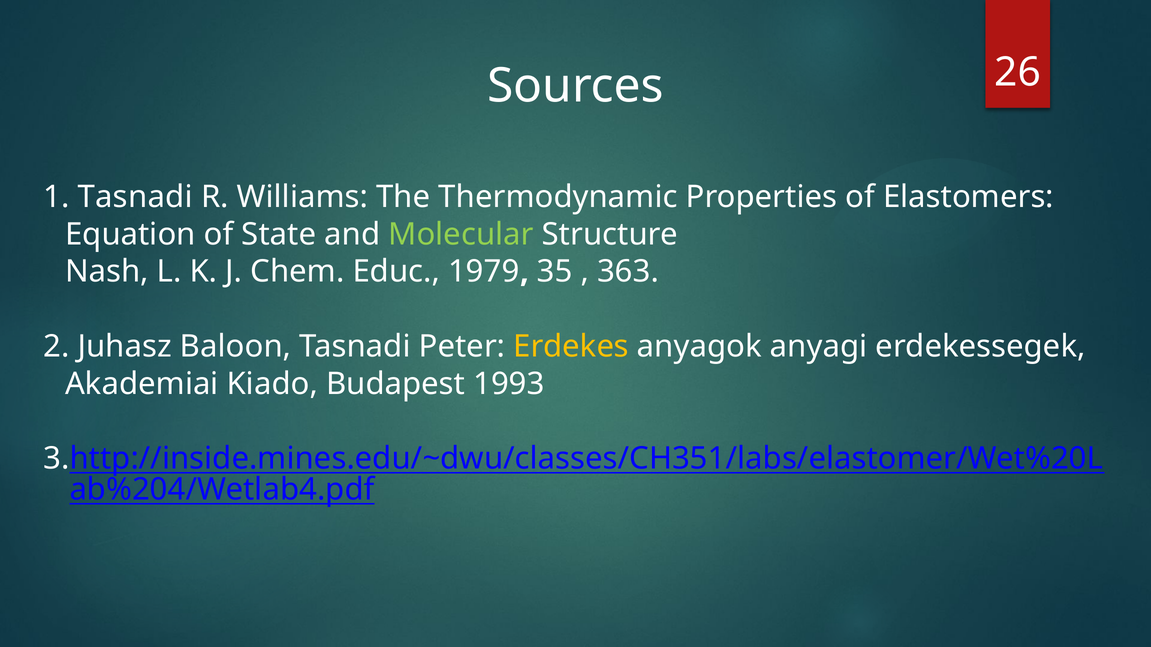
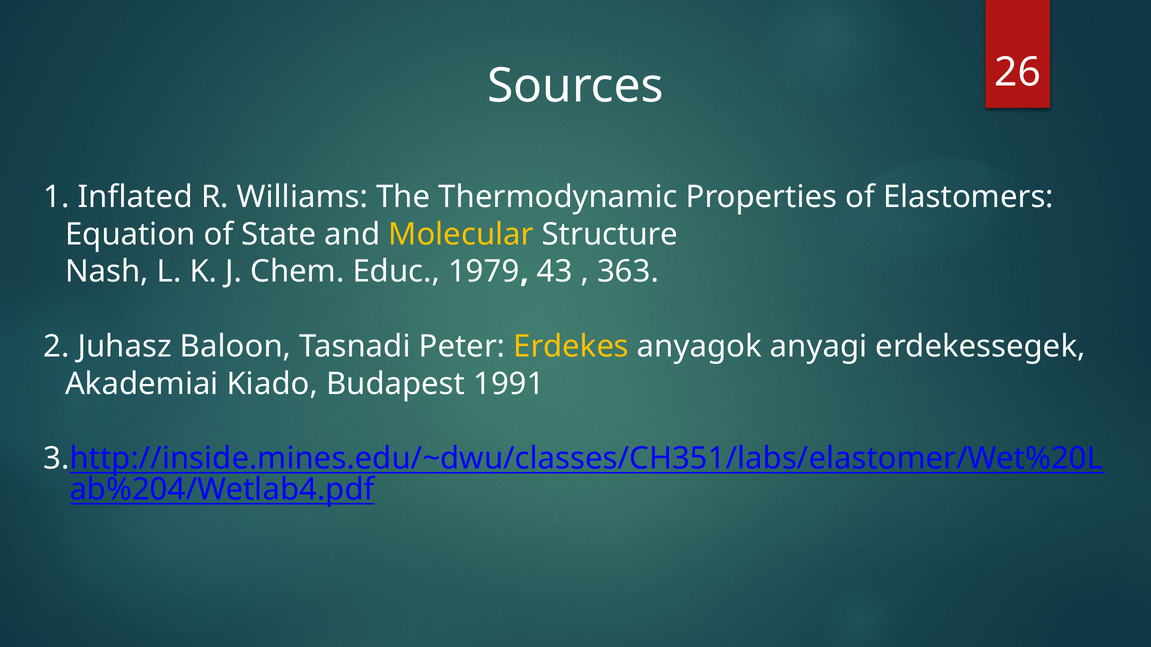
Tasnadi: Tasnadi -> Inflated (135, 197)
Molecular colour: light green -> yellow (461, 235)
35: 35 -> 43 (555, 272)
1993: 1993 -> 1991 (509, 384)
